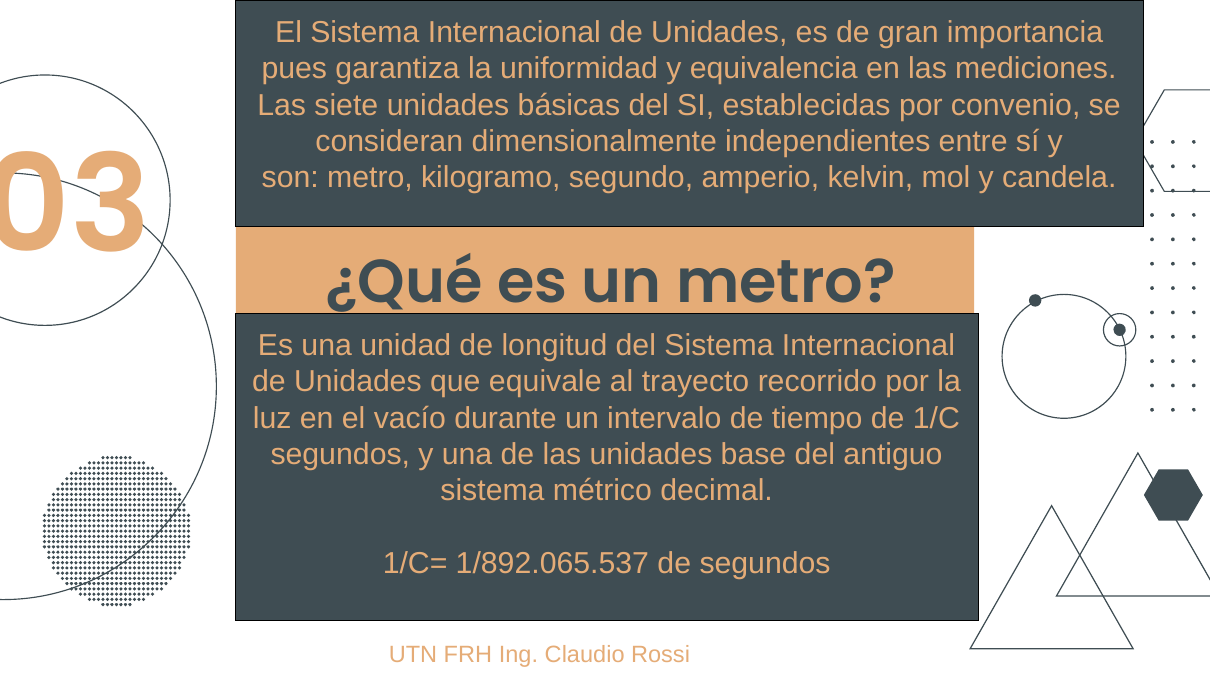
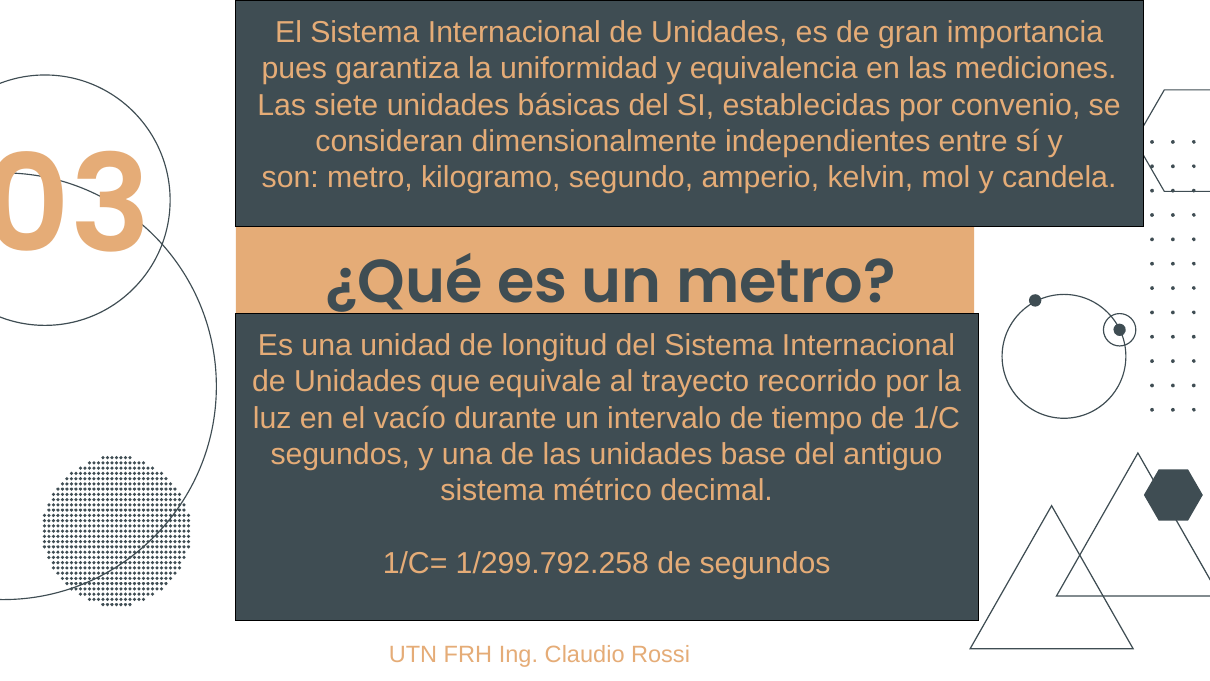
1/892.065.537: 1/892.065.537 -> 1/299.792.258 (552, 563)
